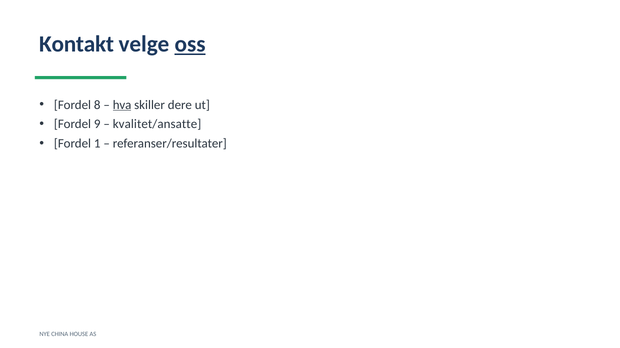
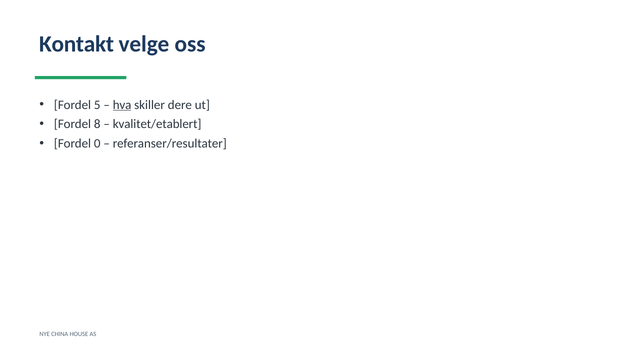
oss underline: present -> none (190, 44)
8: 8 -> 5 (97, 105)
9: 9 -> 8 (97, 124)
kvalitet/ansatte: kvalitet/ansatte -> kvalitet/etablert (157, 124)
1: 1 -> 0 (97, 144)
